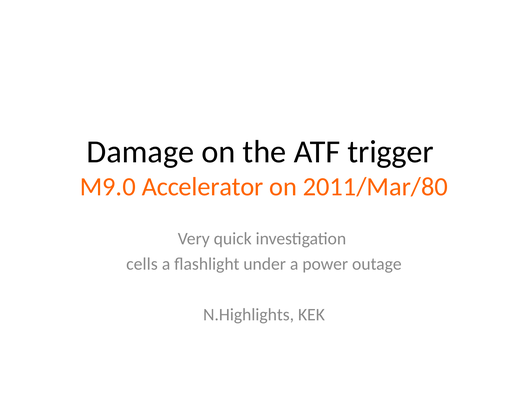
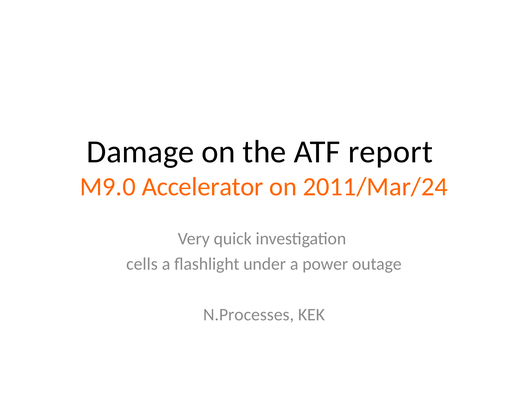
trigger: trigger -> report (390, 152)
2011/Mar/80: 2011/Mar/80 -> 2011/Mar/24 (375, 187)
N.Highlights: N.Highlights -> N.Processes (249, 315)
